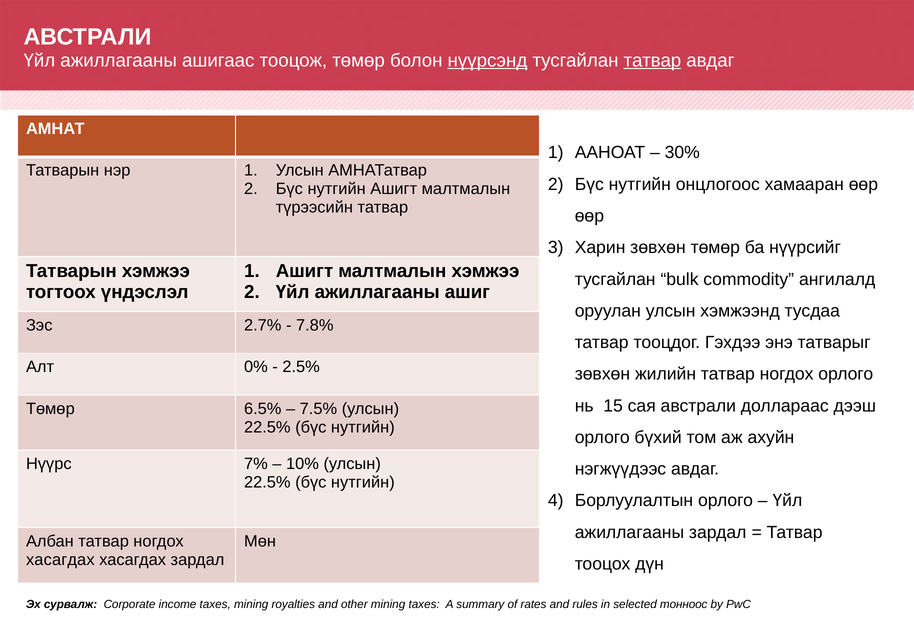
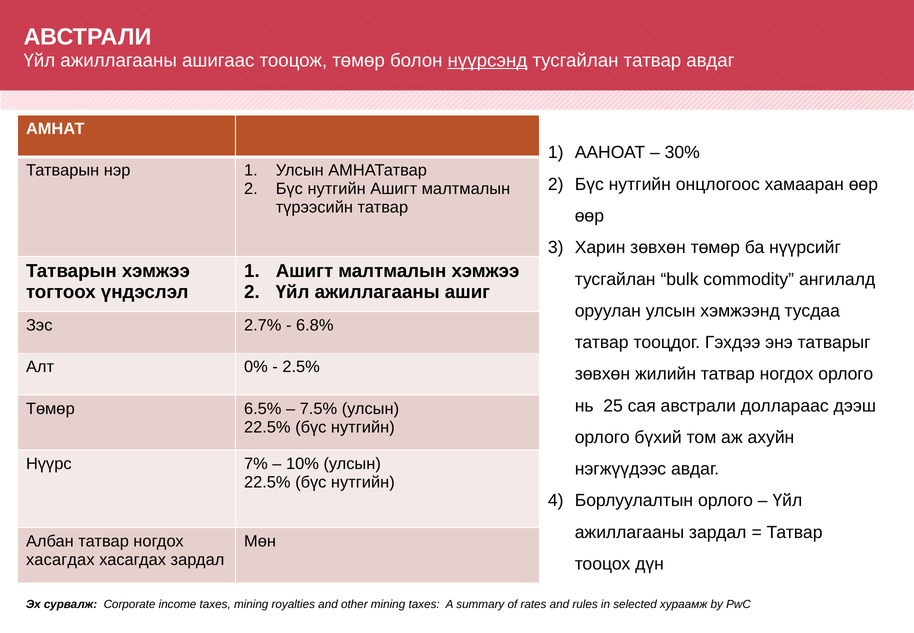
татвар underline: present -> none (652, 60)
7.8%: 7.8% -> 6.8% (315, 325)
15: 15 -> 25 (613, 406)
тонноос: тонноос -> хураамж (684, 604)
